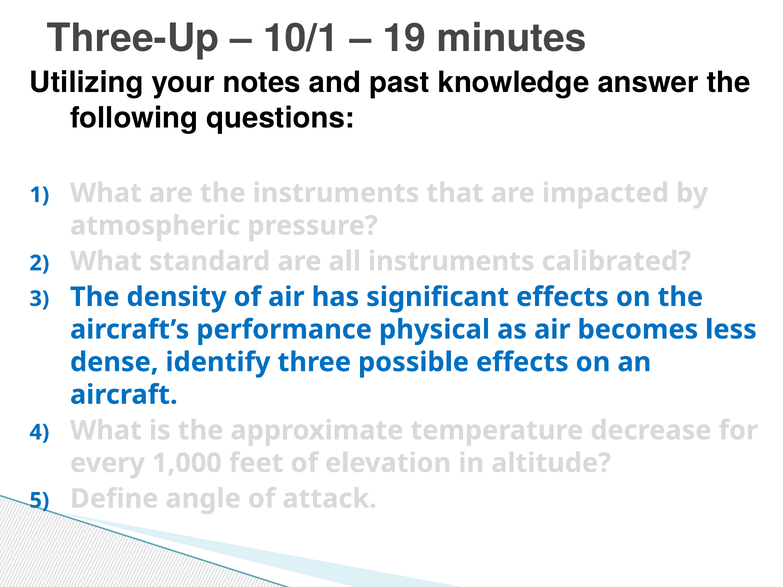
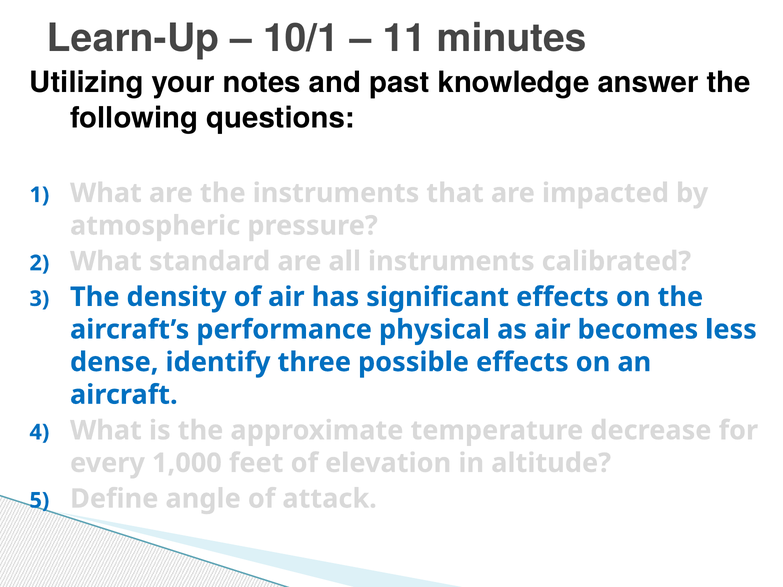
Three-Up: Three-Up -> Learn-Up (133, 39)
19: 19 -> 11 (404, 39)
